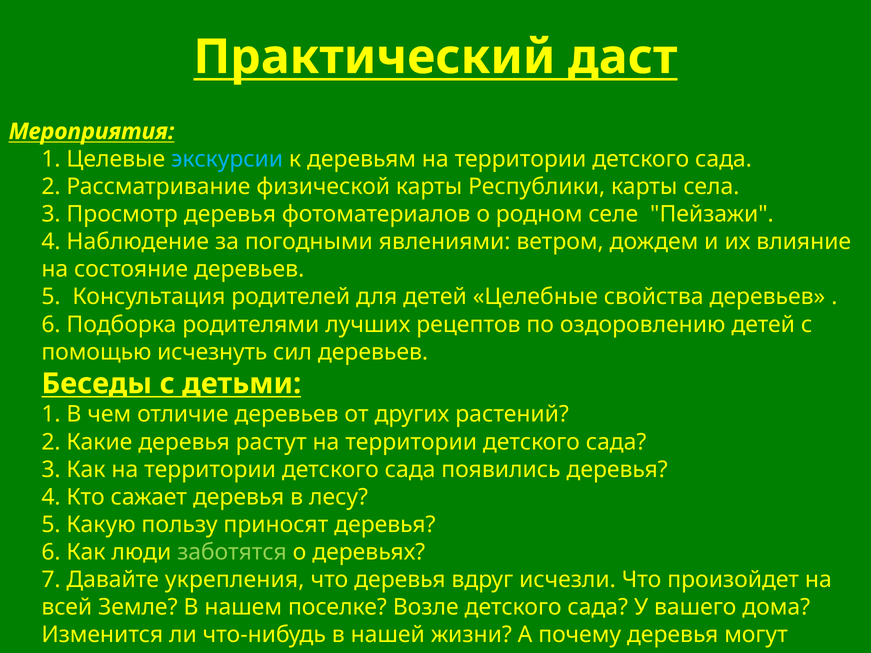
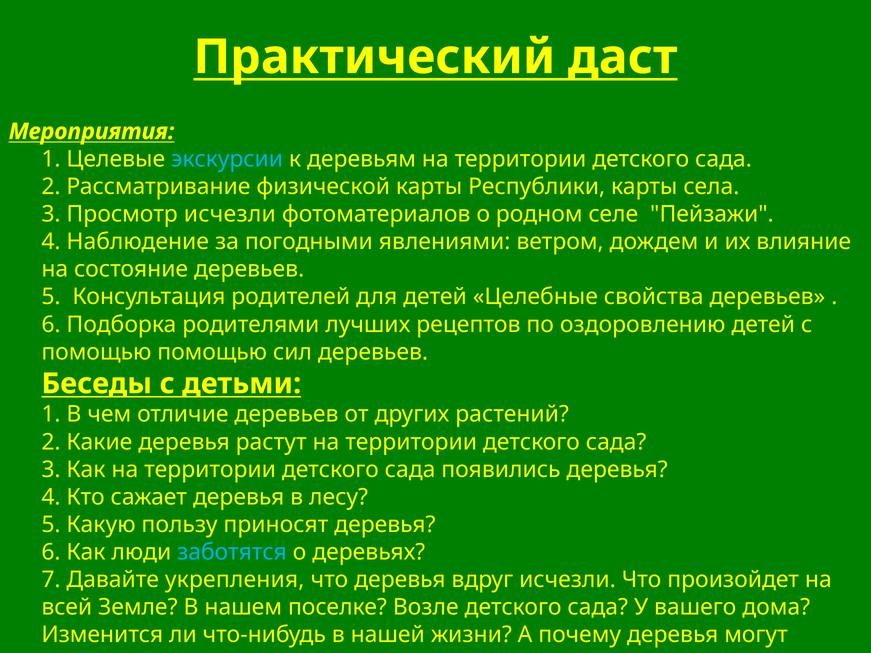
Просмотр деревья: деревья -> исчезли (230, 214)
помощью исчезнуть: исчезнуть -> помощью (212, 352)
заботятся colour: light green -> light blue (232, 552)
